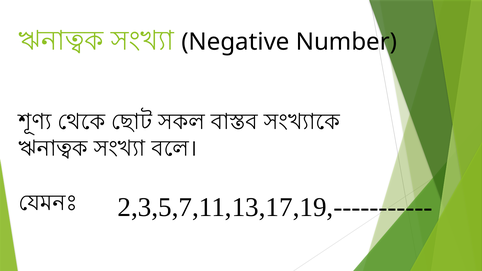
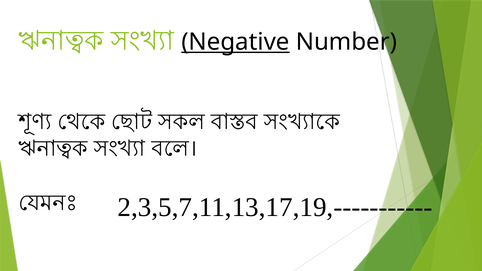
Negative underline: none -> present (235, 42)
